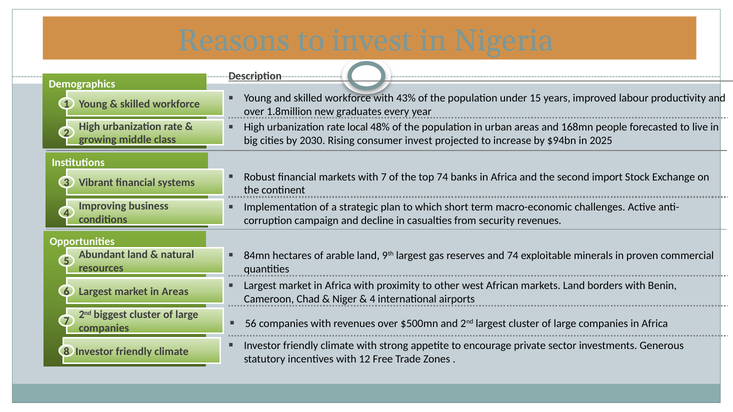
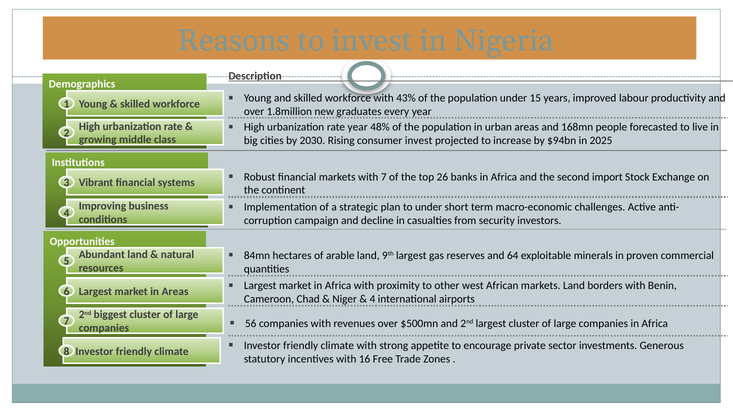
rate local: local -> year (358, 127)
top 74: 74 -> 26 (442, 177)
to which: which -> under (429, 207)
security revenues: revenues -> investors (539, 221)
and 74: 74 -> 64 (513, 256)
12: 12 -> 16 (365, 359)
